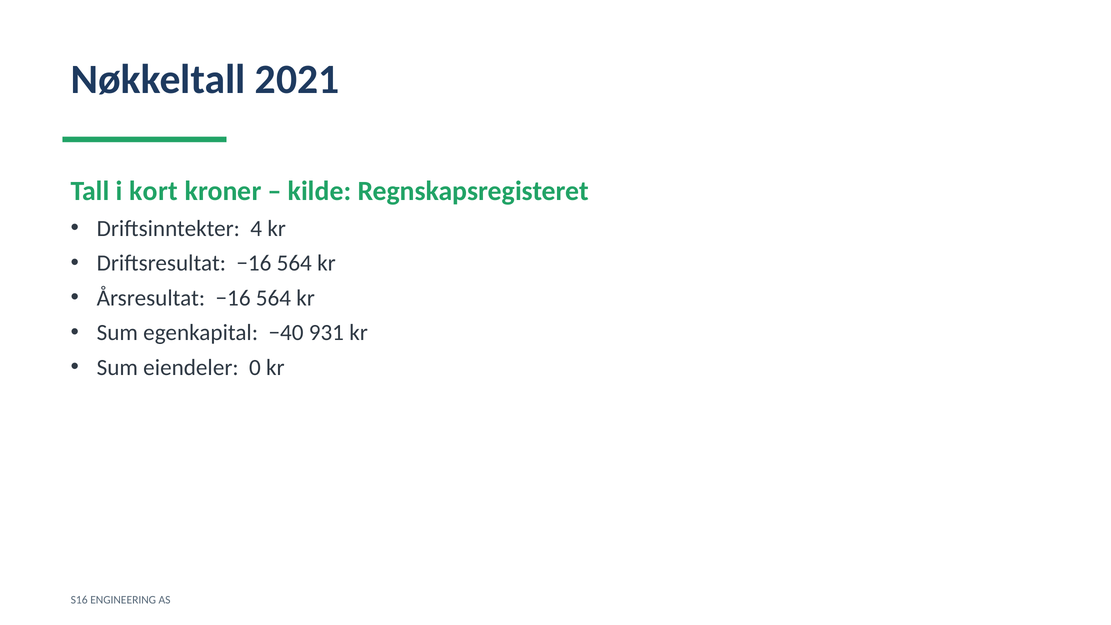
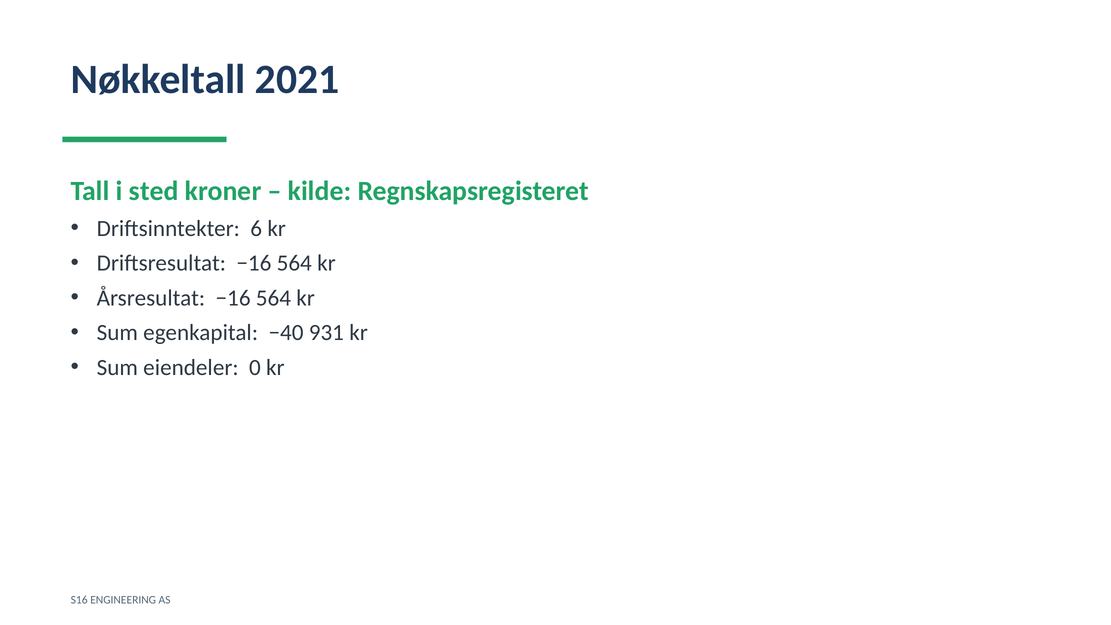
kort: kort -> sted (154, 191)
4: 4 -> 6 (256, 228)
